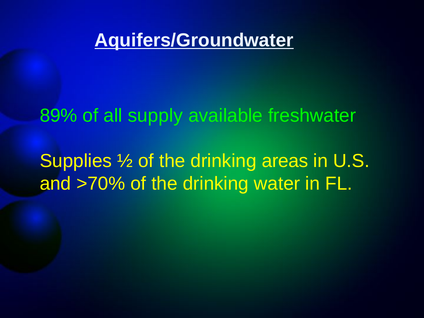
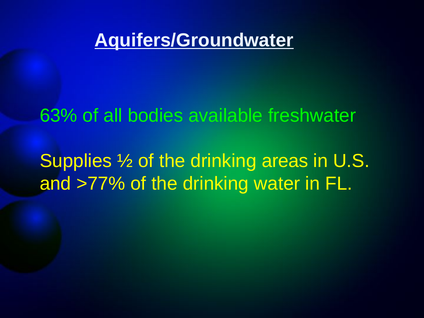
89%: 89% -> 63% (59, 116)
supply: supply -> bodies (155, 116)
>70%: >70% -> >77% (101, 184)
